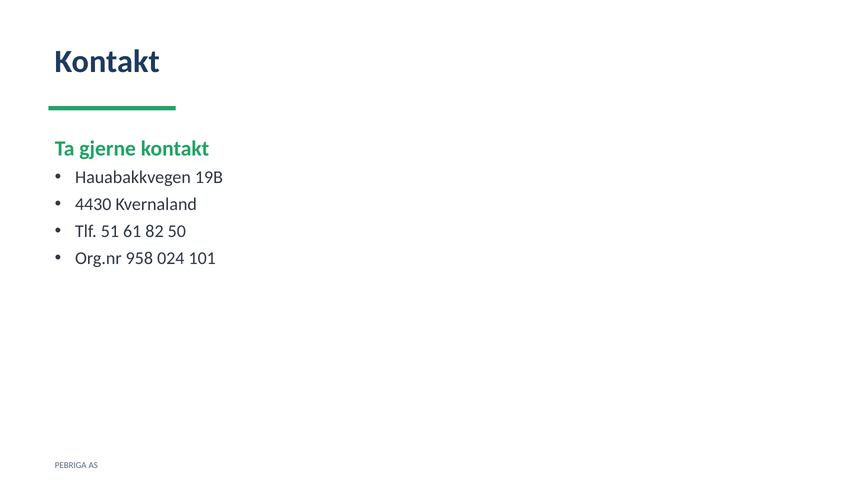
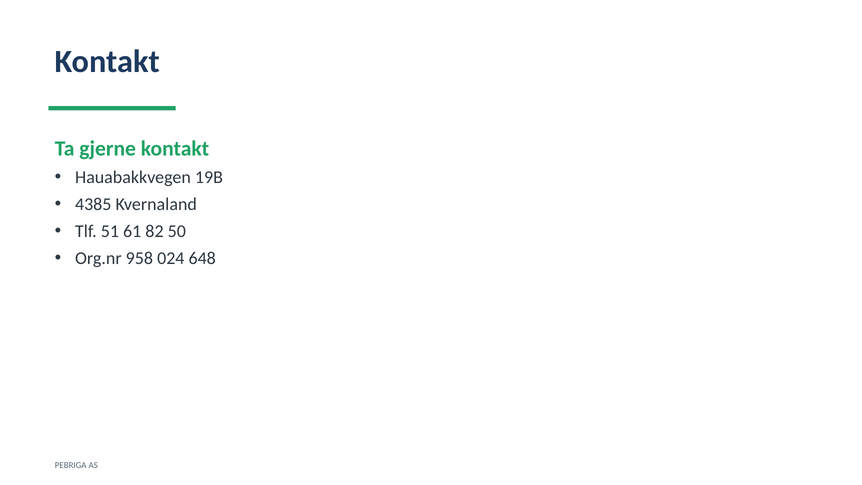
4430: 4430 -> 4385 (93, 204)
101: 101 -> 648 (202, 258)
